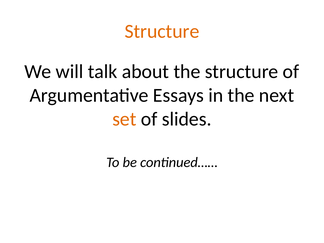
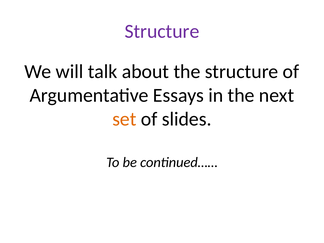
Structure colour: orange -> purple (162, 31)
